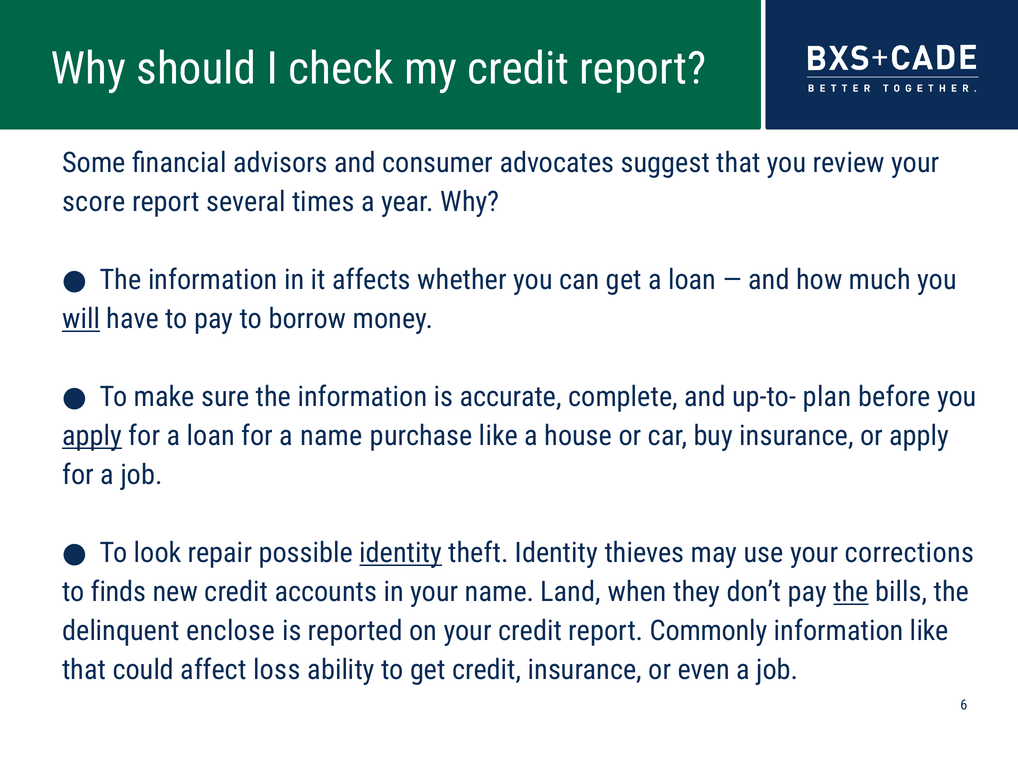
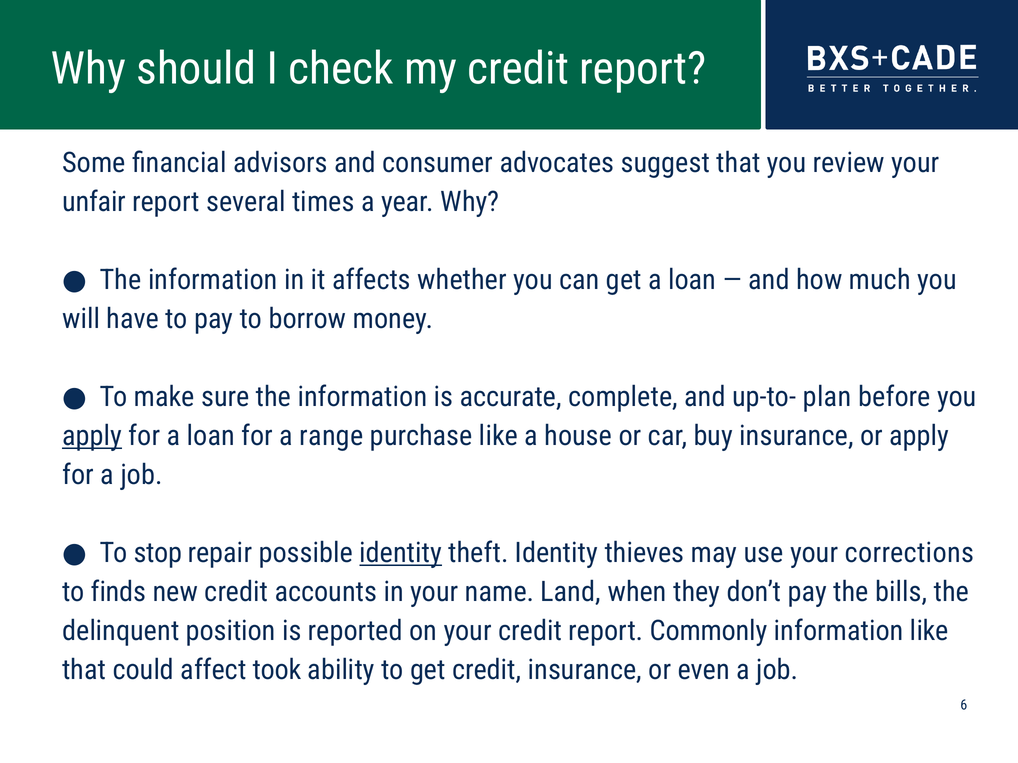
score: score -> unfair (94, 202)
will underline: present -> none (81, 319)
a name: name -> range (331, 436)
look: look -> stop (158, 553)
the underline: present -> none (851, 592)
enclose: enclose -> position (231, 631)
loss: loss -> took (277, 671)
